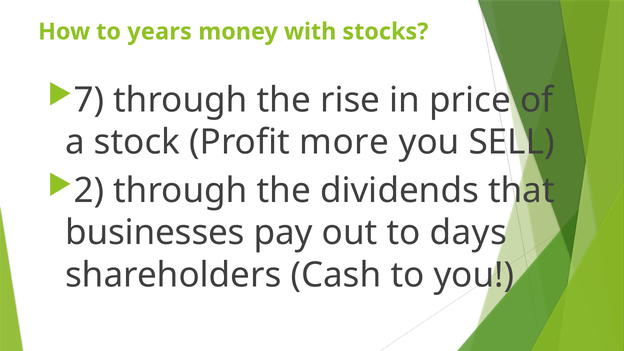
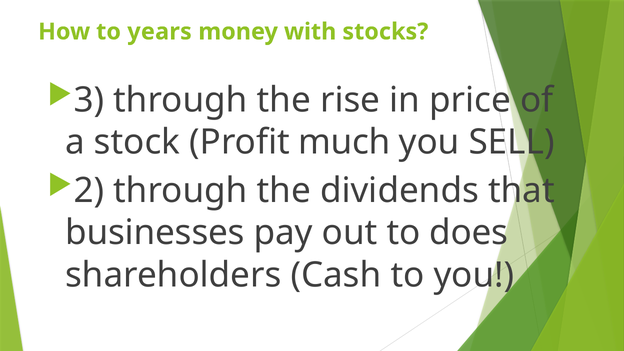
7: 7 -> 3 (89, 100)
more: more -> much (344, 142)
days: days -> does (469, 233)
